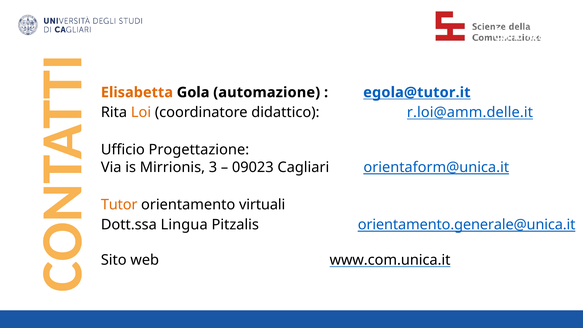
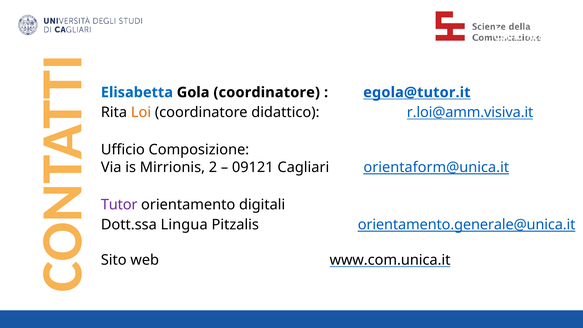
Elisabetta colour: orange -> blue (137, 92)
Gola automazione: automazione -> coordinatore (267, 92)
r.loi@amm.delle.it: r.loi@amm.delle.it -> r.loi@amm.visiva.it (470, 112)
Progettazione: Progettazione -> Composizione (199, 150)
3: 3 -> 2 (213, 167)
09023: 09023 -> 09121 (253, 167)
Tutor colour: orange -> purple (119, 205)
virtuali: virtuali -> digitali (262, 205)
